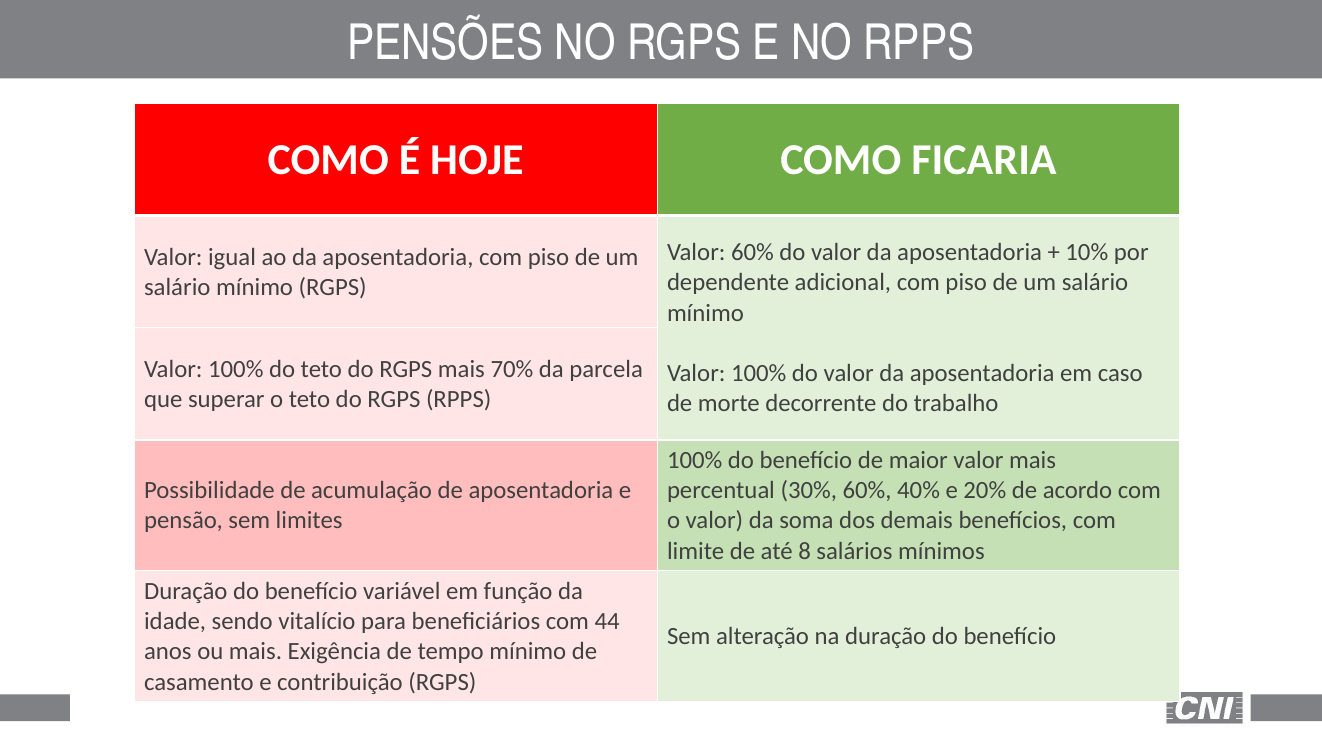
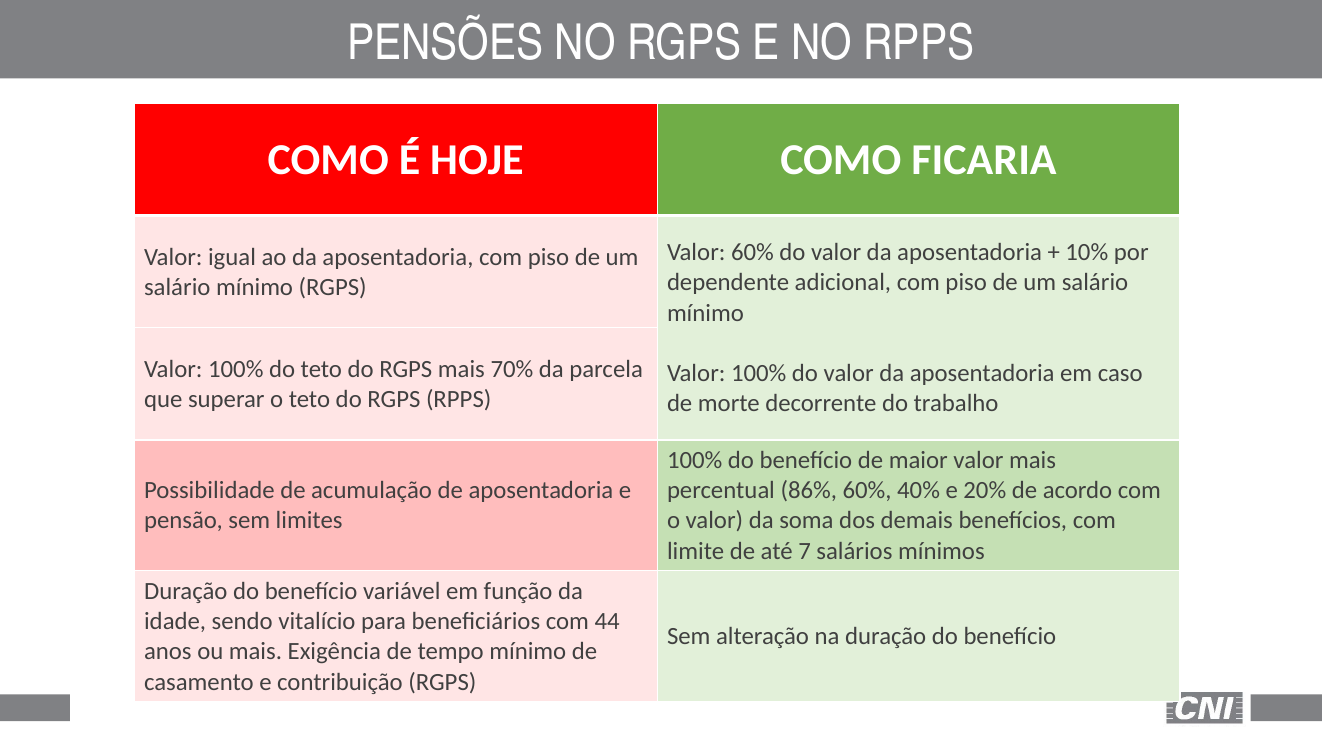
30%: 30% -> 86% (809, 491)
8: 8 -> 7 (805, 552)
